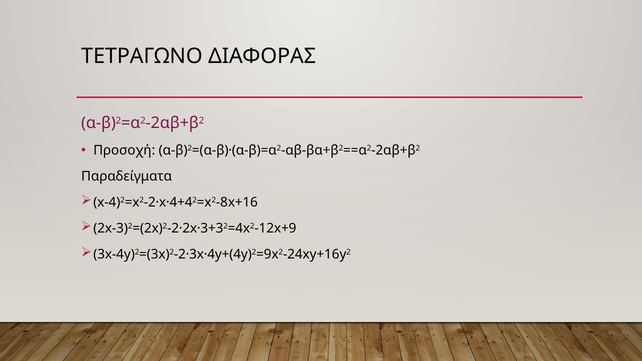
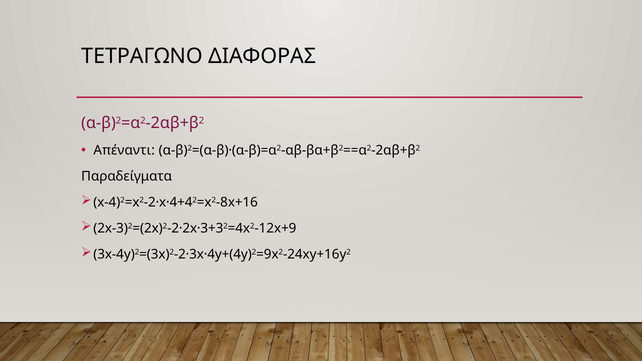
Προσοχή: Προσοχή -> Απέναντι (124, 151)
